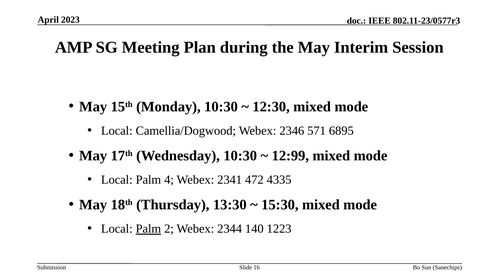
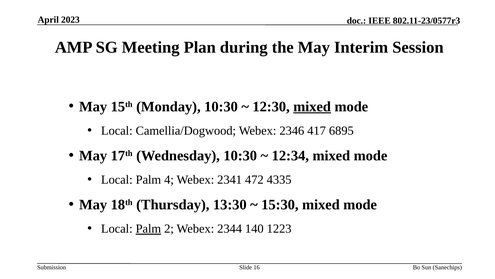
mixed underline: none -> present (312, 106)
571: 571 -> 417 (317, 130)
12:99: 12:99 -> 12:34 (290, 155)
